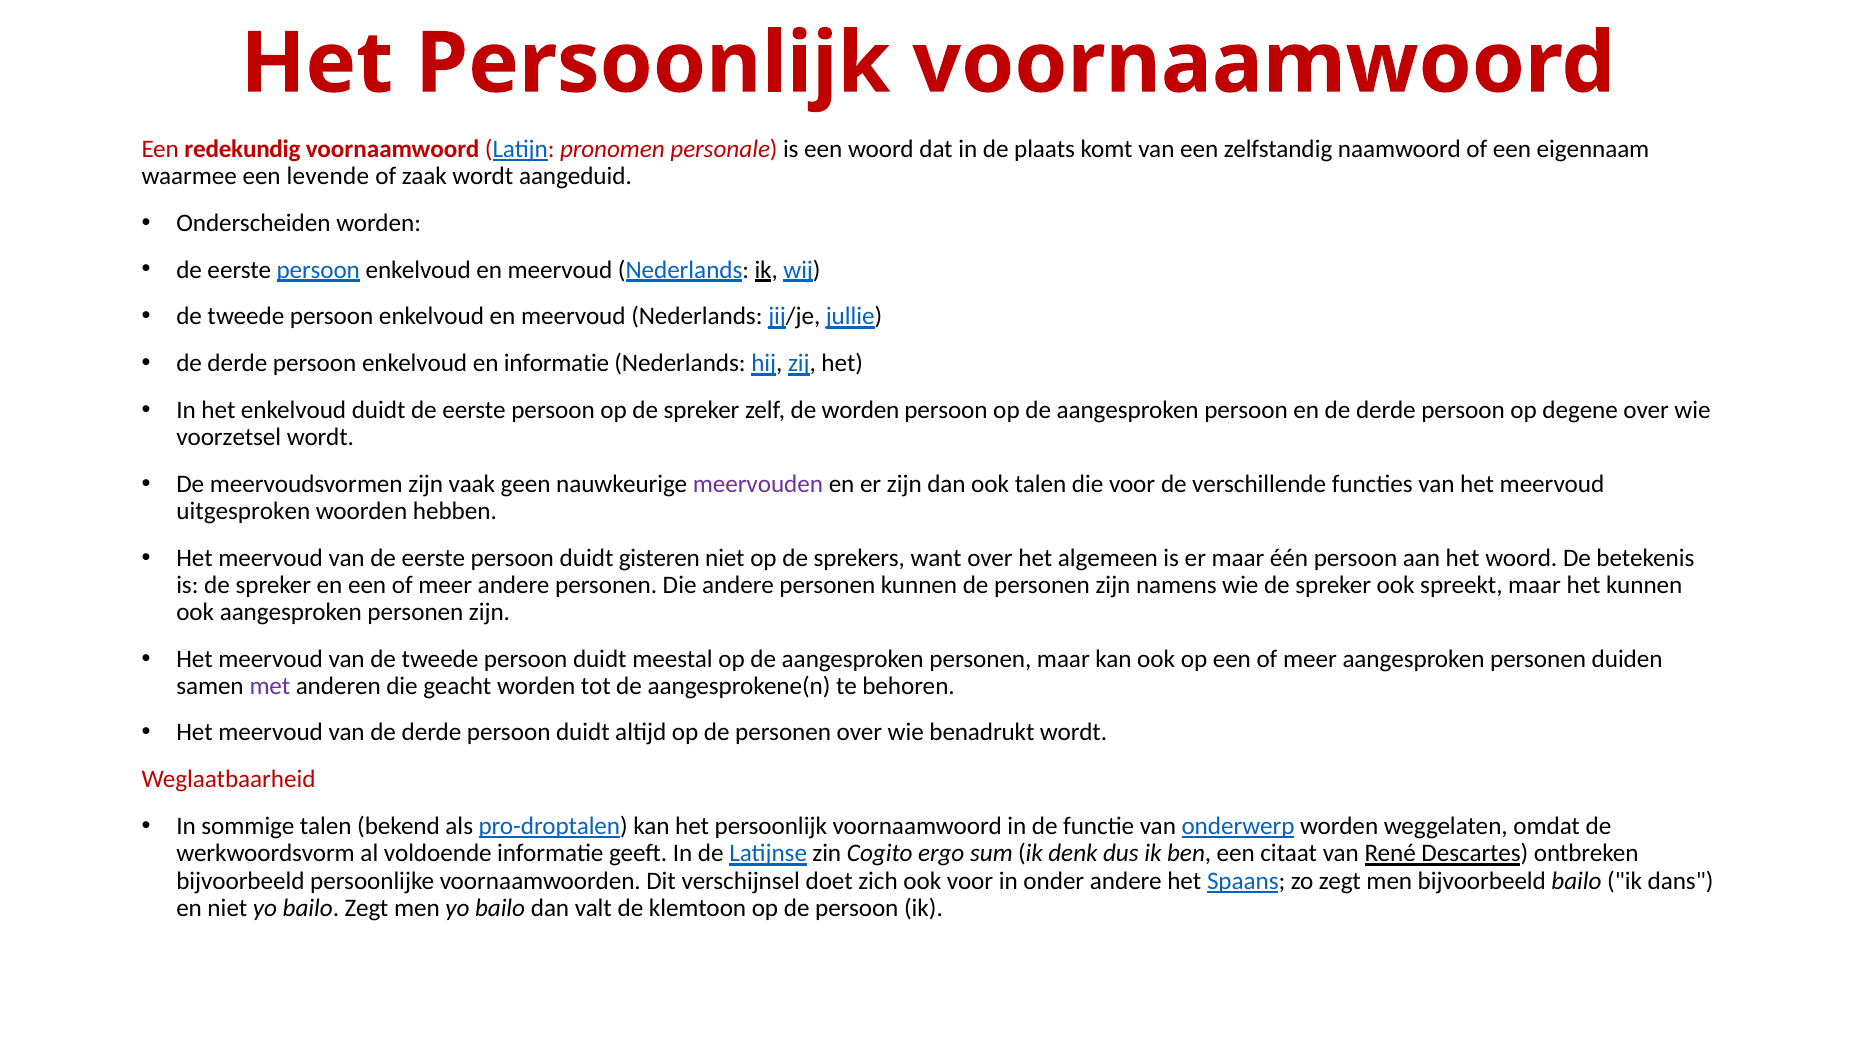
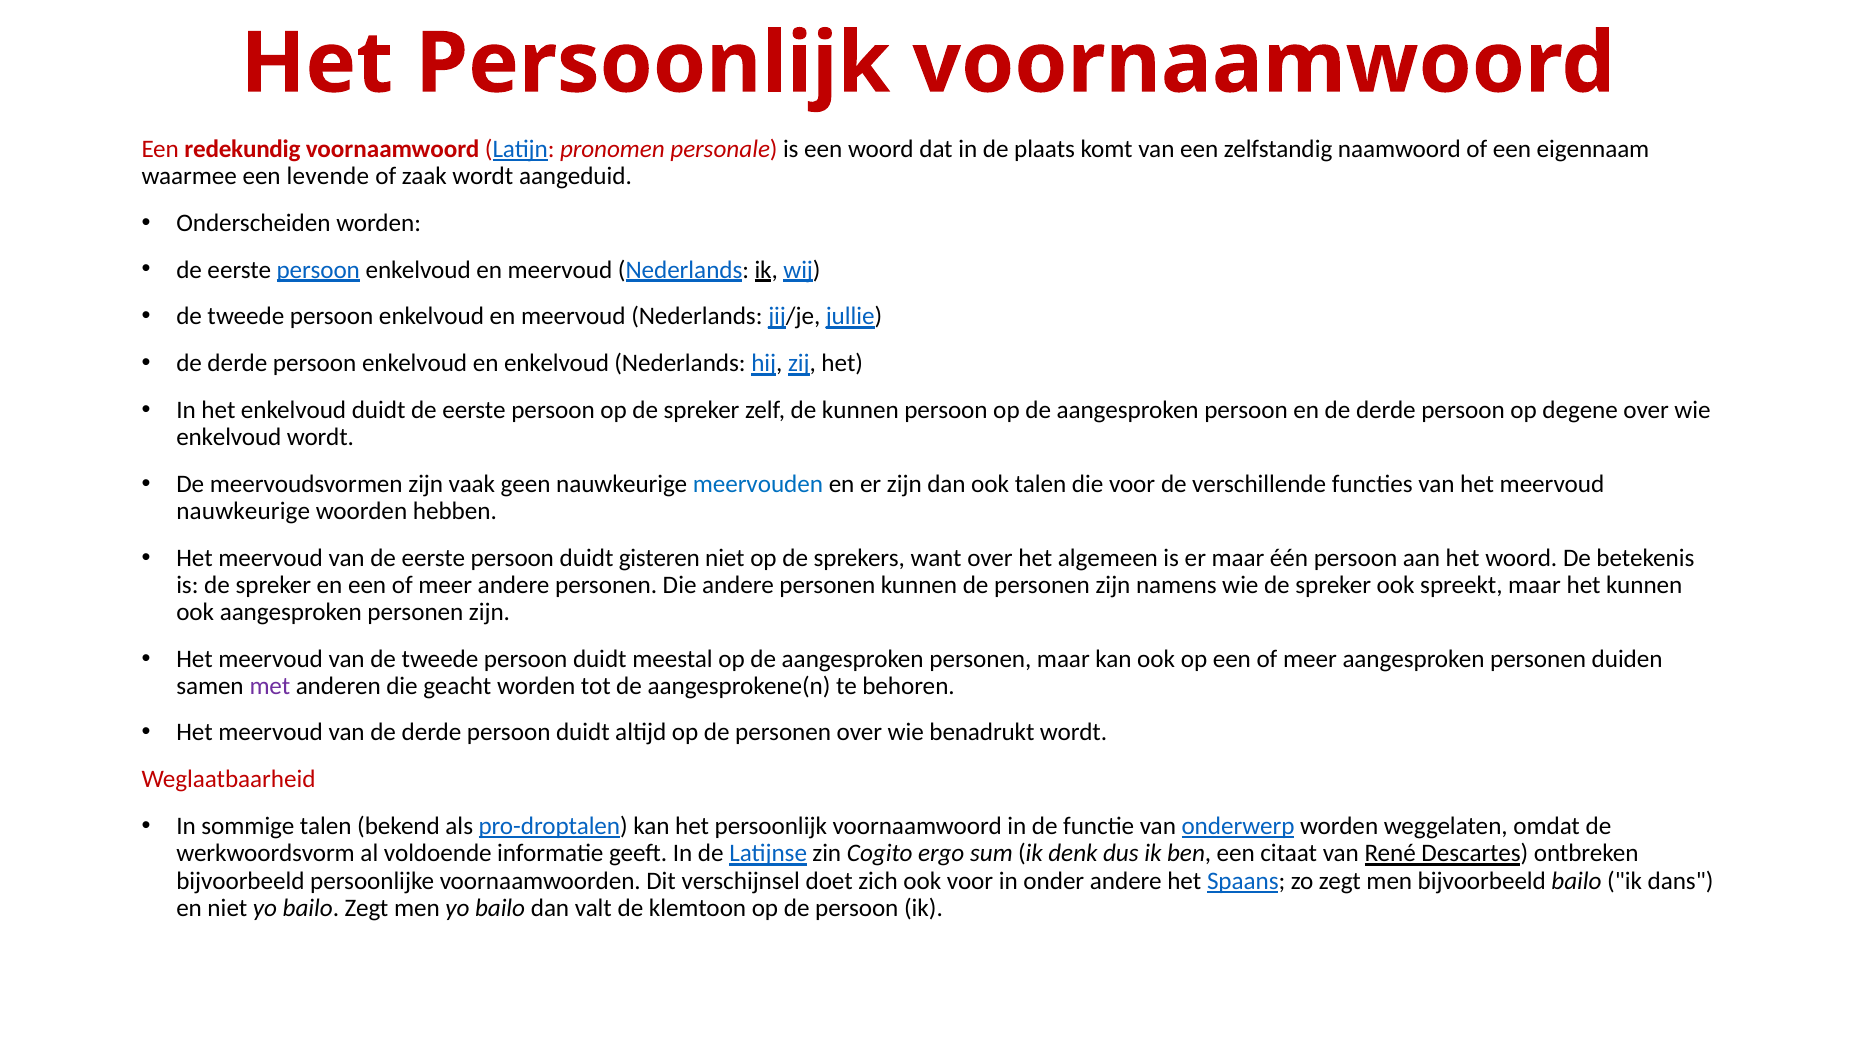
en informatie: informatie -> enkelvoud (557, 363)
de worden: worden -> kunnen (860, 410)
voorzetsel: voorzetsel -> enkelvoud (229, 437)
meervouden colour: purple -> blue (758, 484)
uitgesproken: uitgesproken -> nauwkeurige (243, 511)
